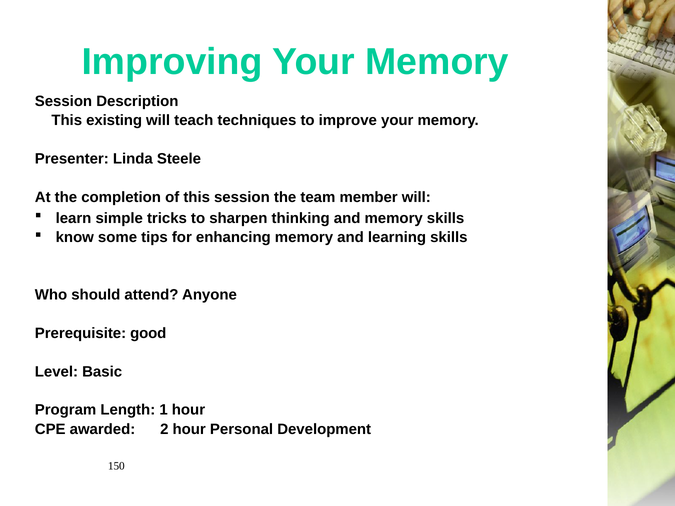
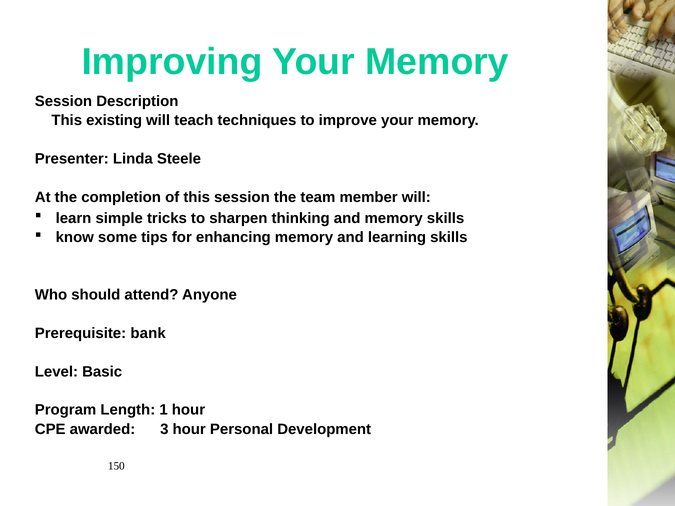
good: good -> bank (148, 333)
2: 2 -> 3 (164, 429)
